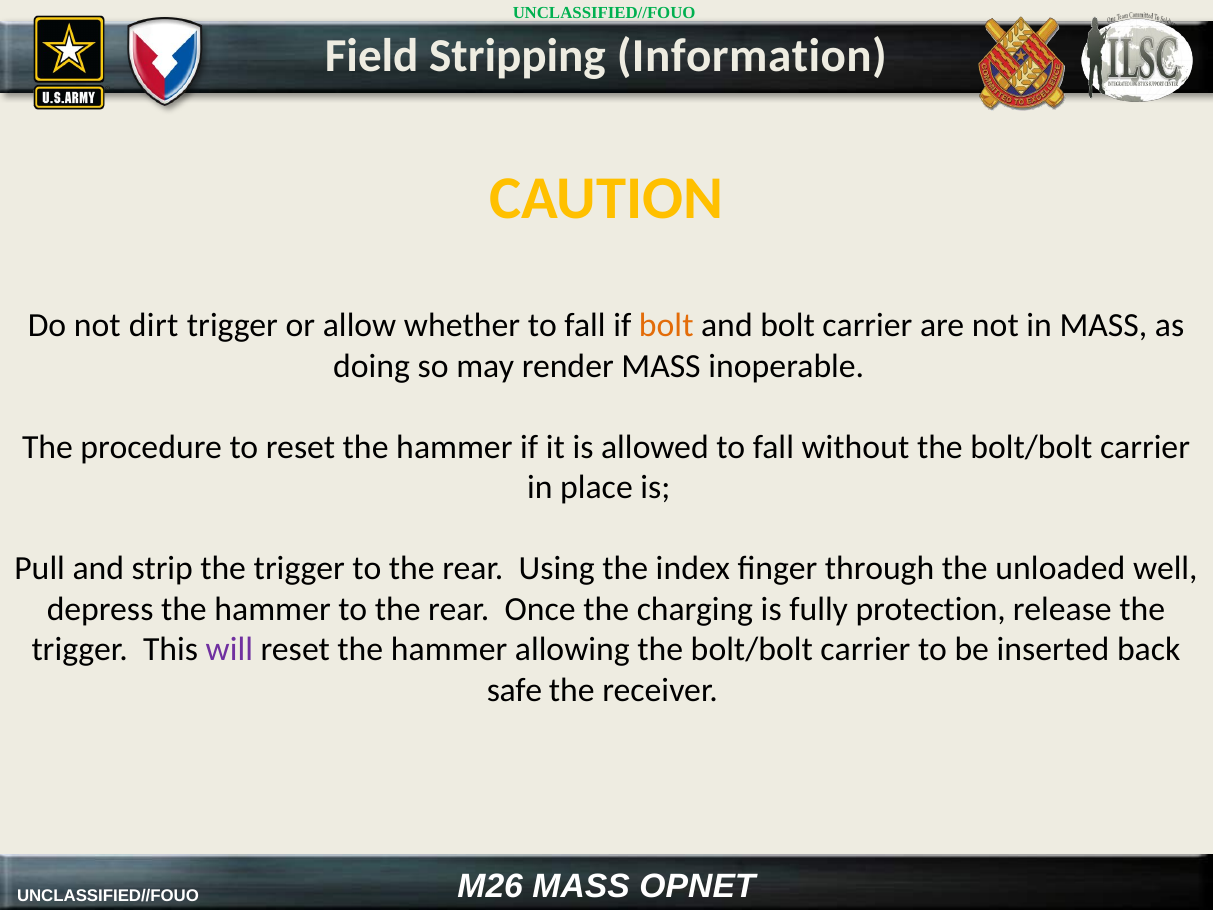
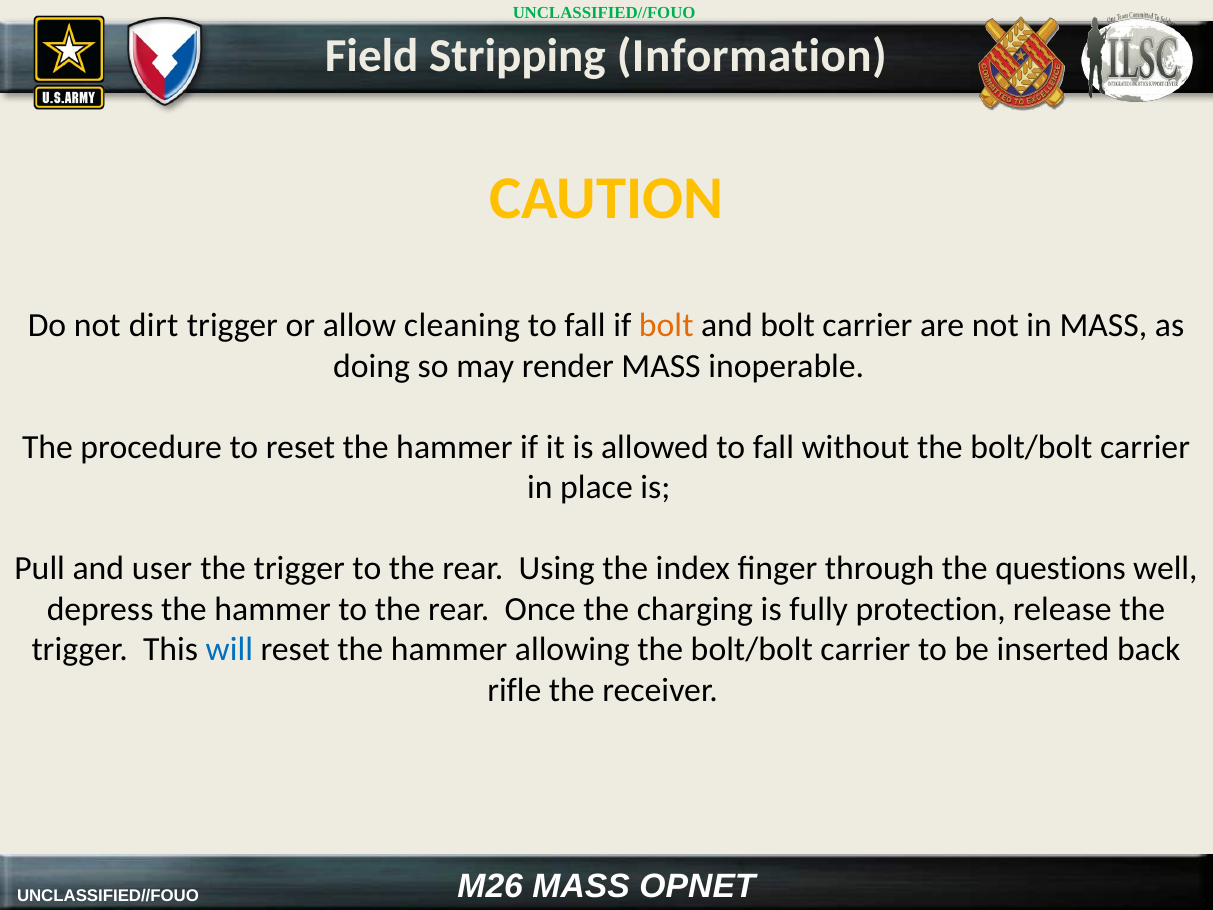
whether: whether -> cleaning (462, 326)
strip: strip -> user (162, 568)
unloaded: unloaded -> questions (1061, 568)
will colour: purple -> blue (229, 649)
safe: safe -> rifle (514, 690)
